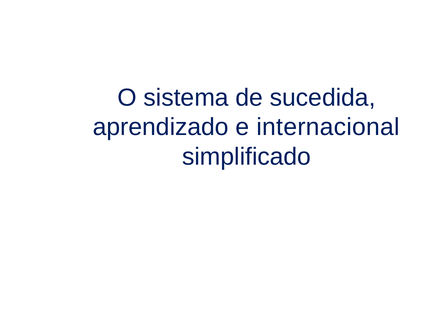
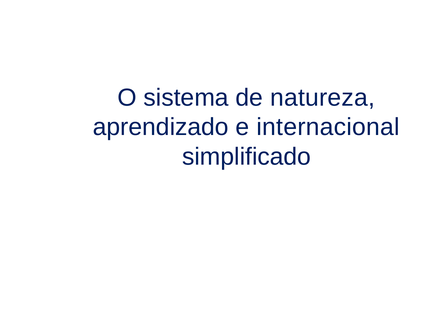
sucedida: sucedida -> natureza (323, 98)
